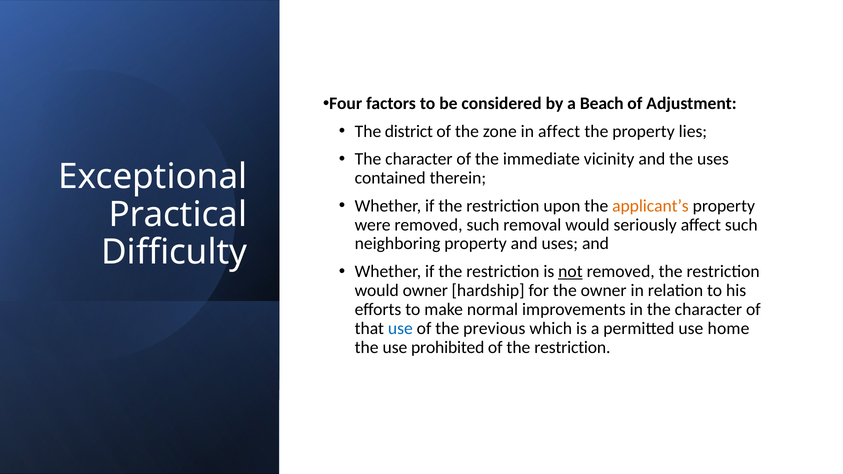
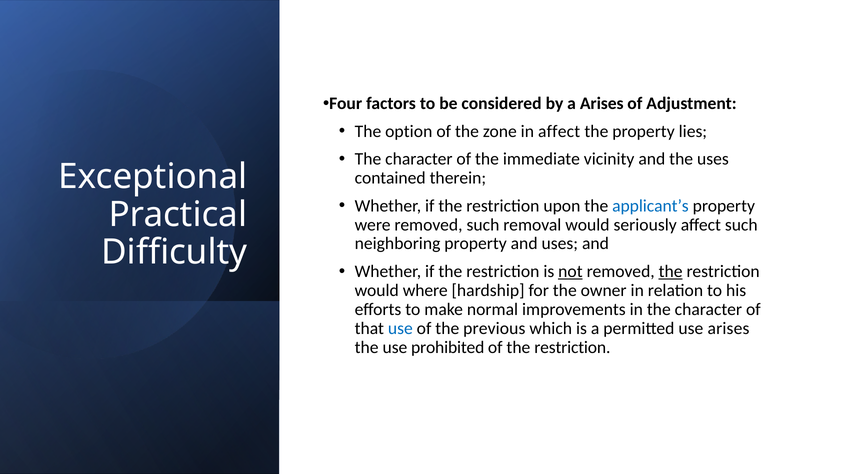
a Beach: Beach -> Arises (602, 103)
district: district -> option (409, 131)
applicant’s colour: orange -> blue (650, 206)
the underline: none -> present (671, 272)
would owner: owner -> where (425, 291)
use home: home -> arises (728, 329)
